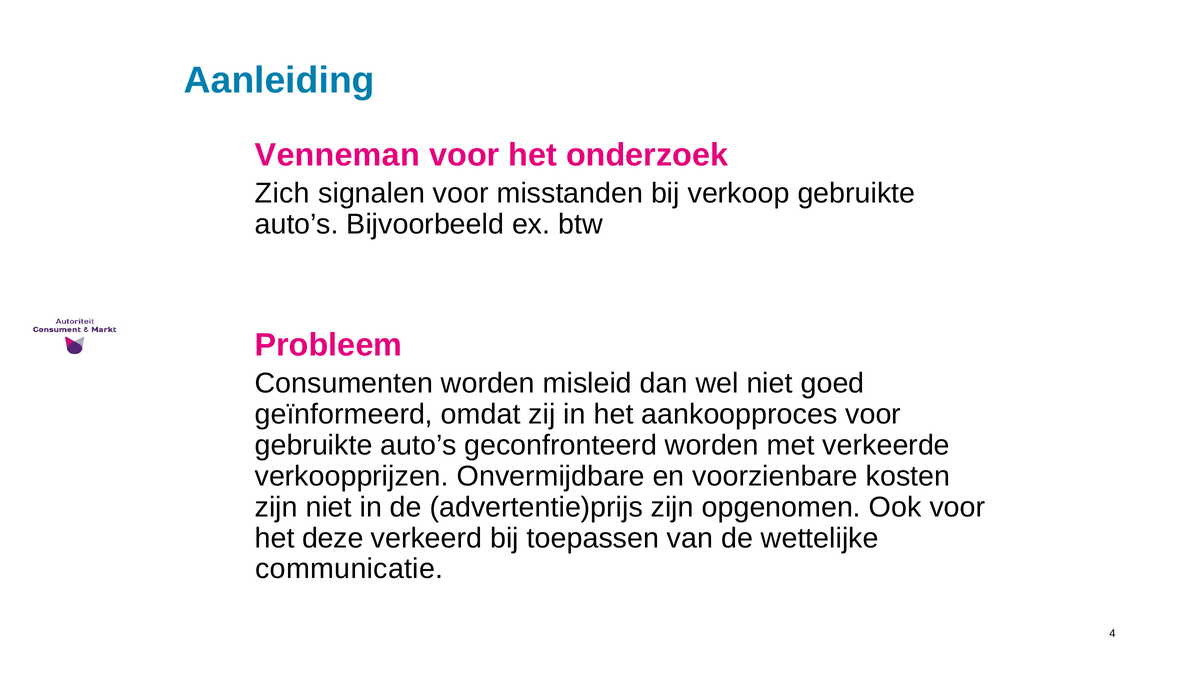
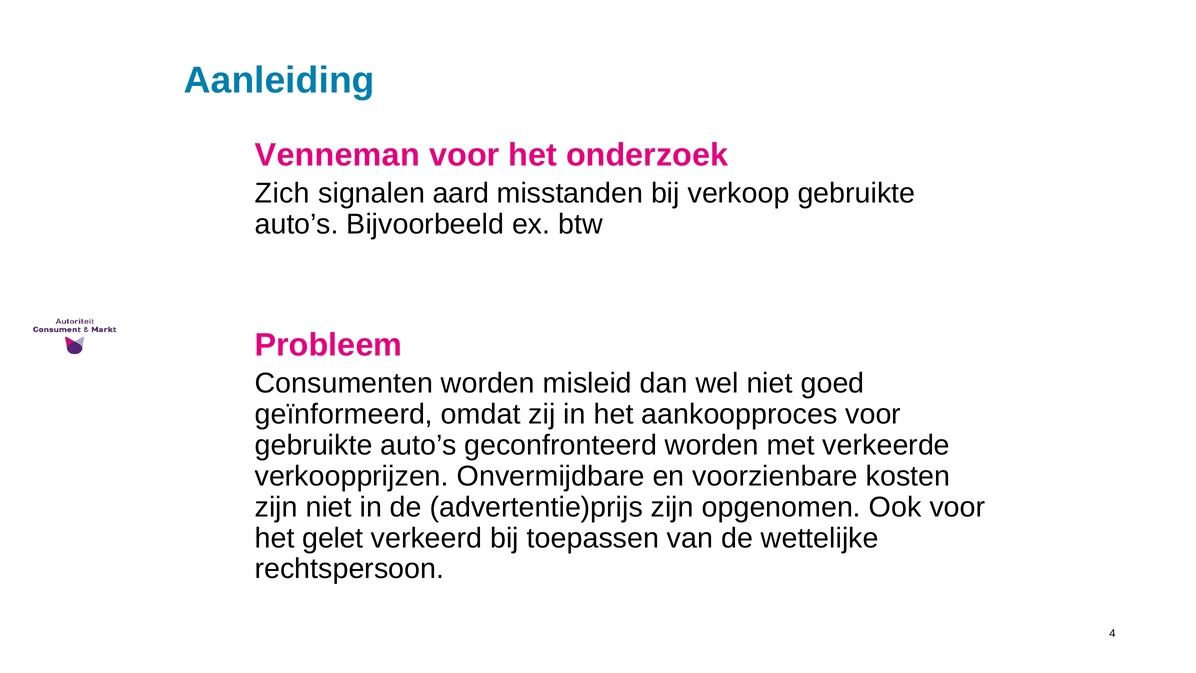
signalen voor: voor -> aard (461, 193)
deze: deze -> gelet (333, 538)
communicatie: communicatie -> rechtspersoon (349, 569)
